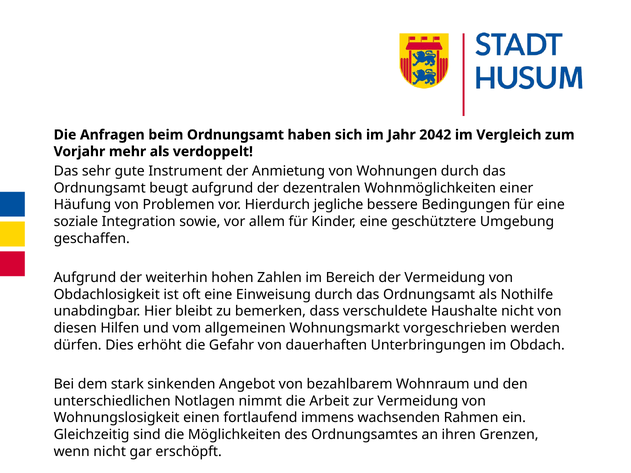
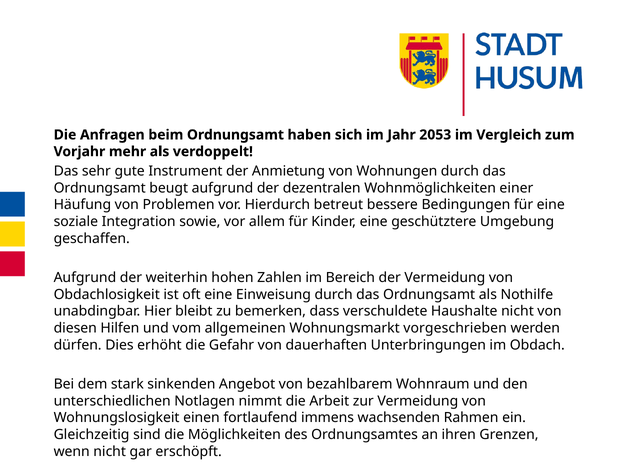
2042: 2042 -> 2053 (435, 135)
jegliche: jegliche -> betreut (338, 205)
